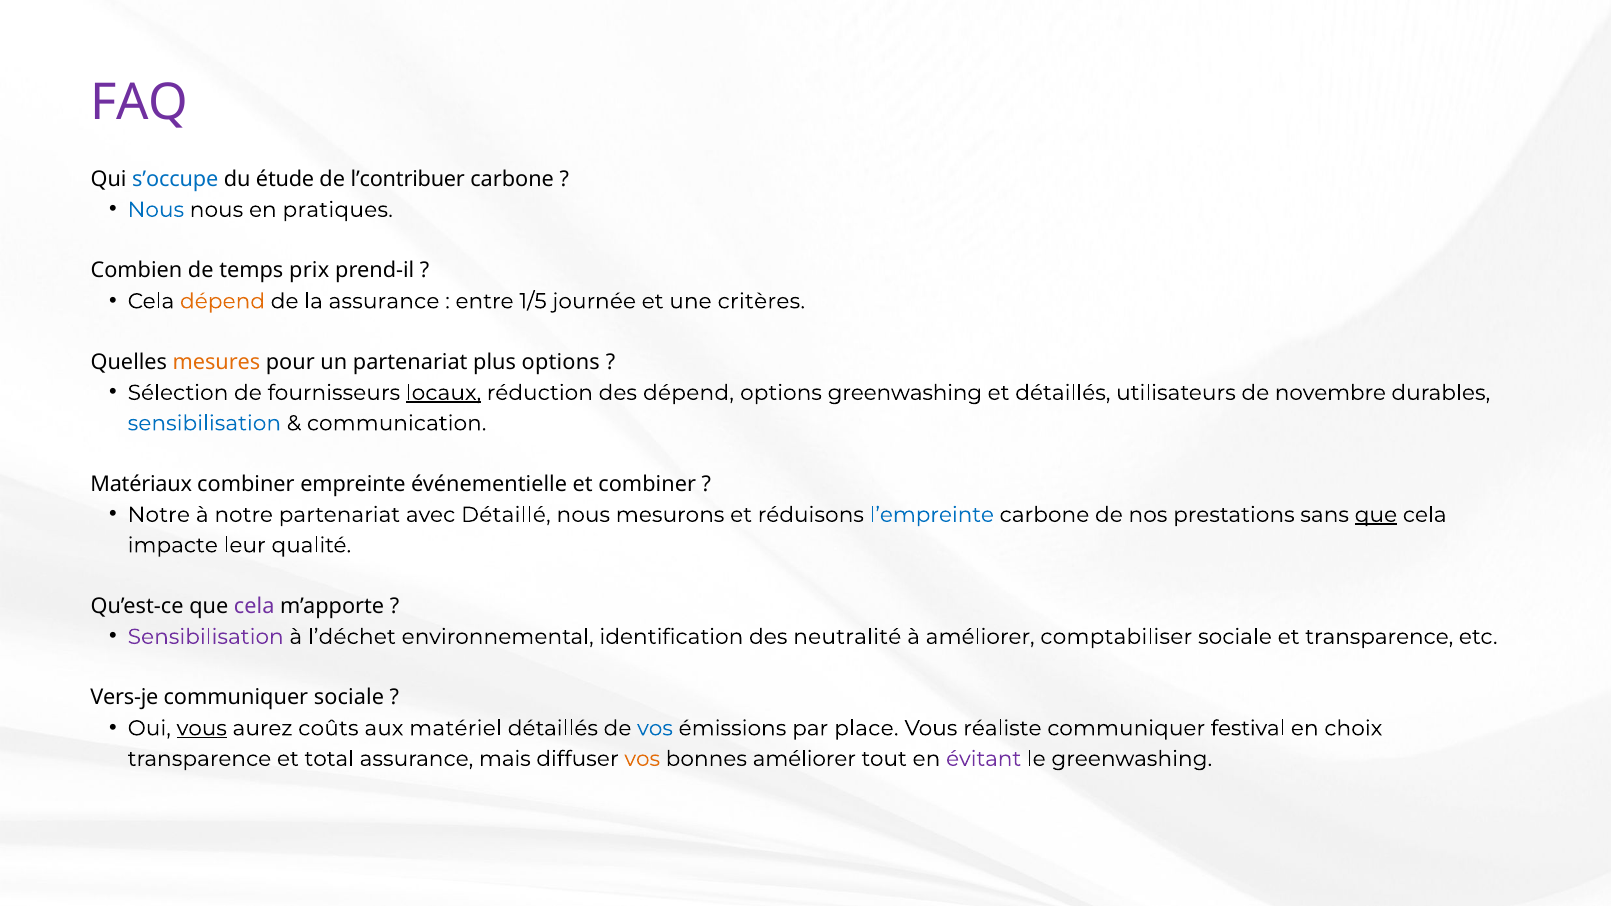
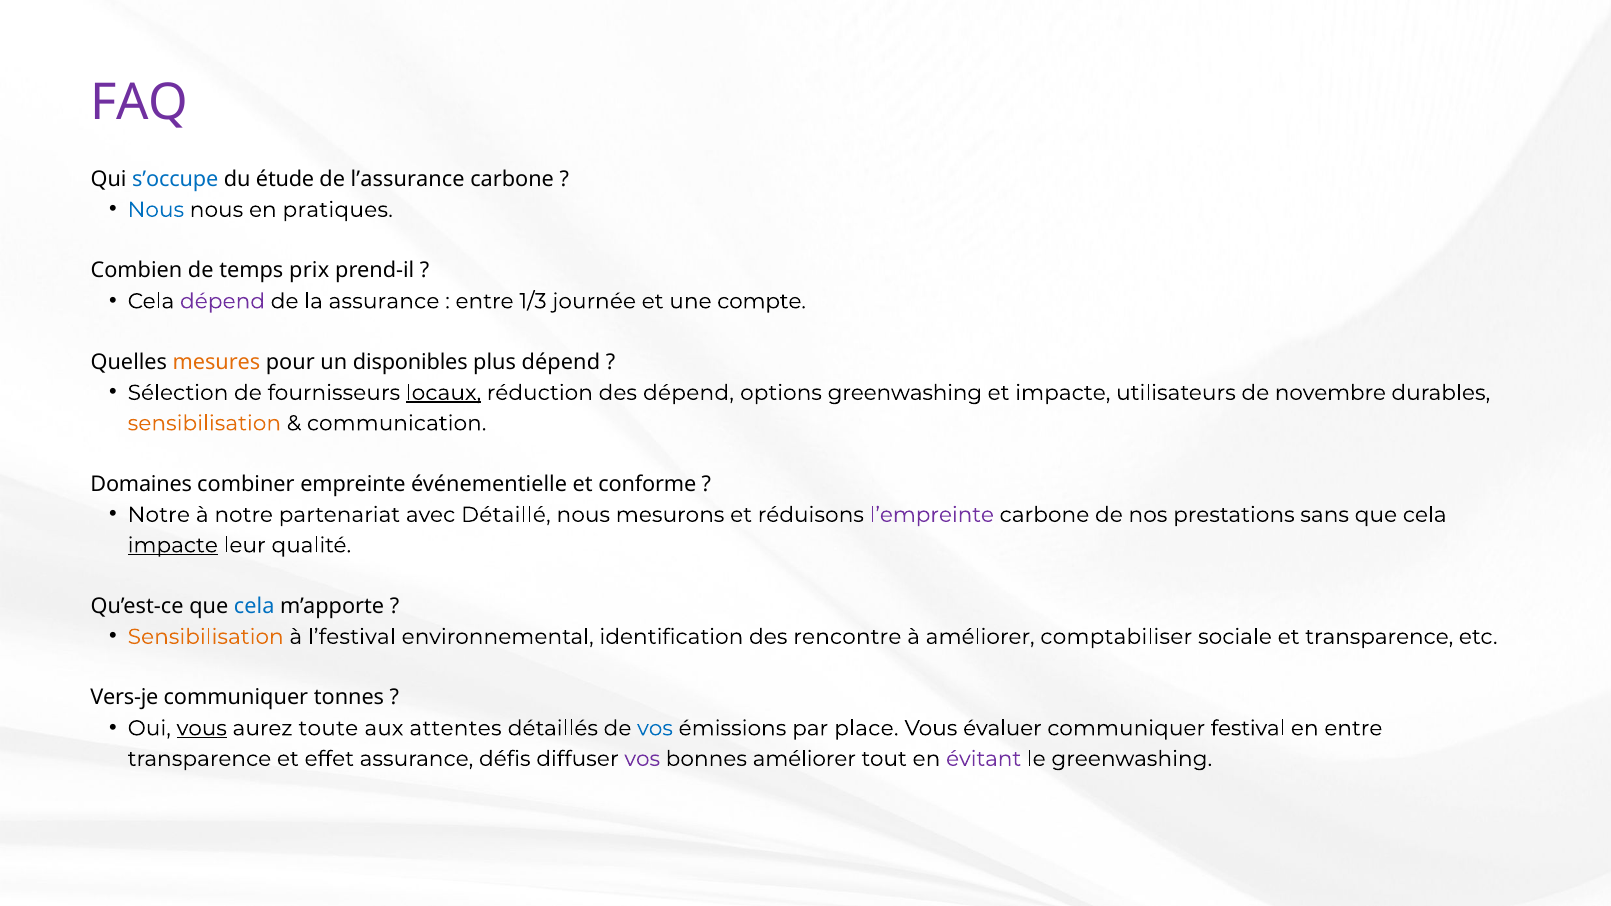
l’contribuer: l’contribuer -> l’assurance (408, 179)
dépend colour: orange -> purple (223, 301)
1/5: 1/5 -> 1/3 (533, 301)
critères: critères -> compte (762, 301)
un partenariat: partenariat -> disponibles (410, 362)
plus options: options -> dépend (561, 362)
et détaillés: détaillés -> impacte (1063, 393)
sensibilisation colour: blue -> orange (204, 423)
Matériaux: Matériaux -> Domaines (141, 484)
et combiner: combiner -> conforme (647, 484)
l’empreinte colour: blue -> purple (932, 515)
que underline: present -> none (1376, 515)
impacte underline: none -> present (173, 545)
cela colour: purple -> blue (254, 606)
Sensibilisation colour: purple -> orange (206, 637)
l’déchet: l’déchet -> l’festival (352, 637)
neutralité: neutralité -> rencontre (847, 637)
communiquer sociale: sociale -> tonnes (349, 698)
coûts: coûts -> toute (328, 728)
matériel: matériel -> attentes (455, 728)
réaliste: réaliste -> évaluer (1002, 728)
en choix: choix -> entre (1353, 728)
total: total -> effet (329, 759)
mais: mais -> défis (505, 759)
vos colour: orange -> purple (642, 759)
